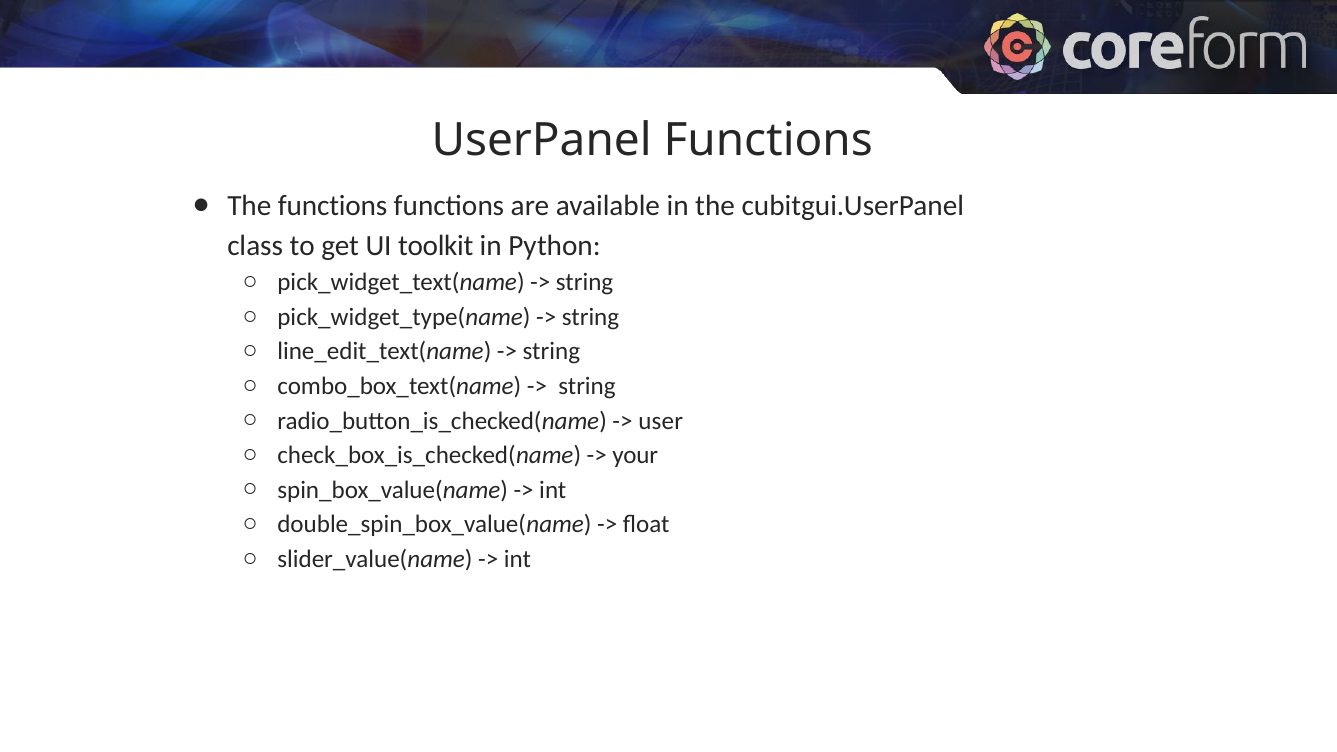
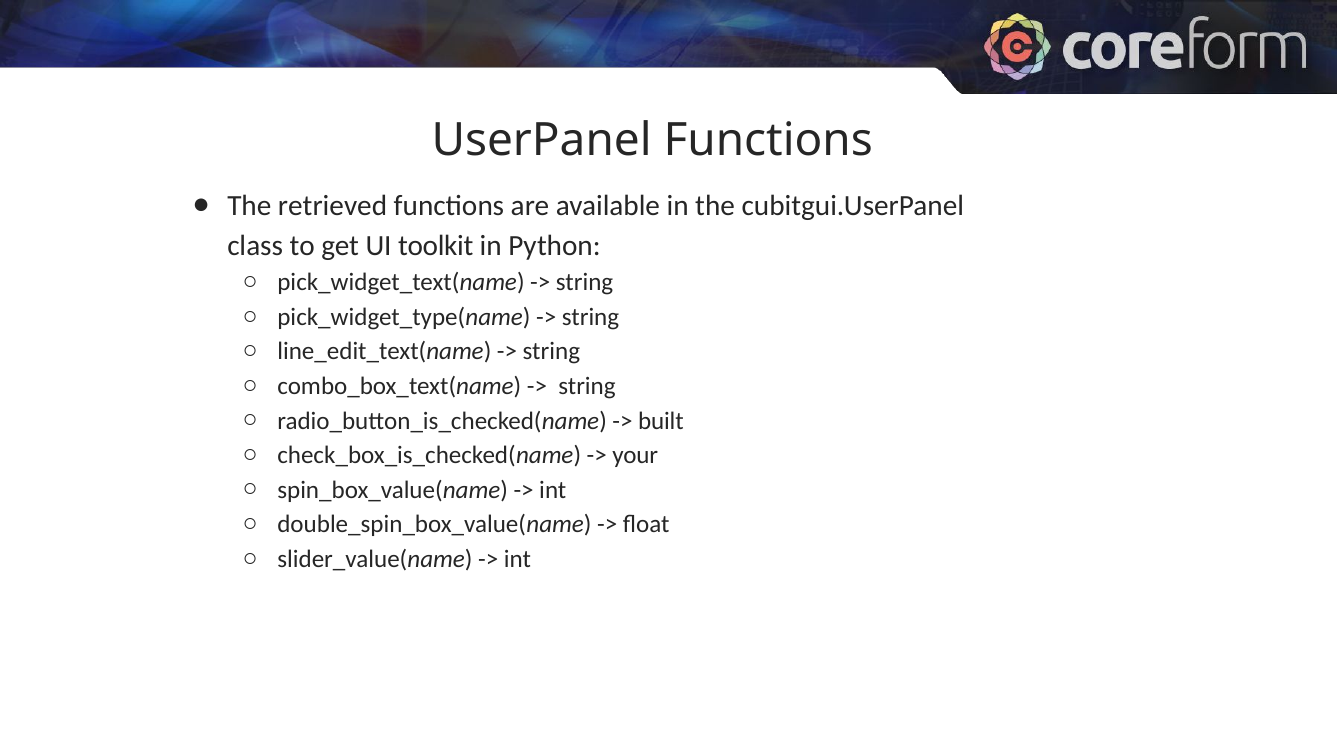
The functions: functions -> retrieved (333, 205)
user: user -> built (661, 421)
